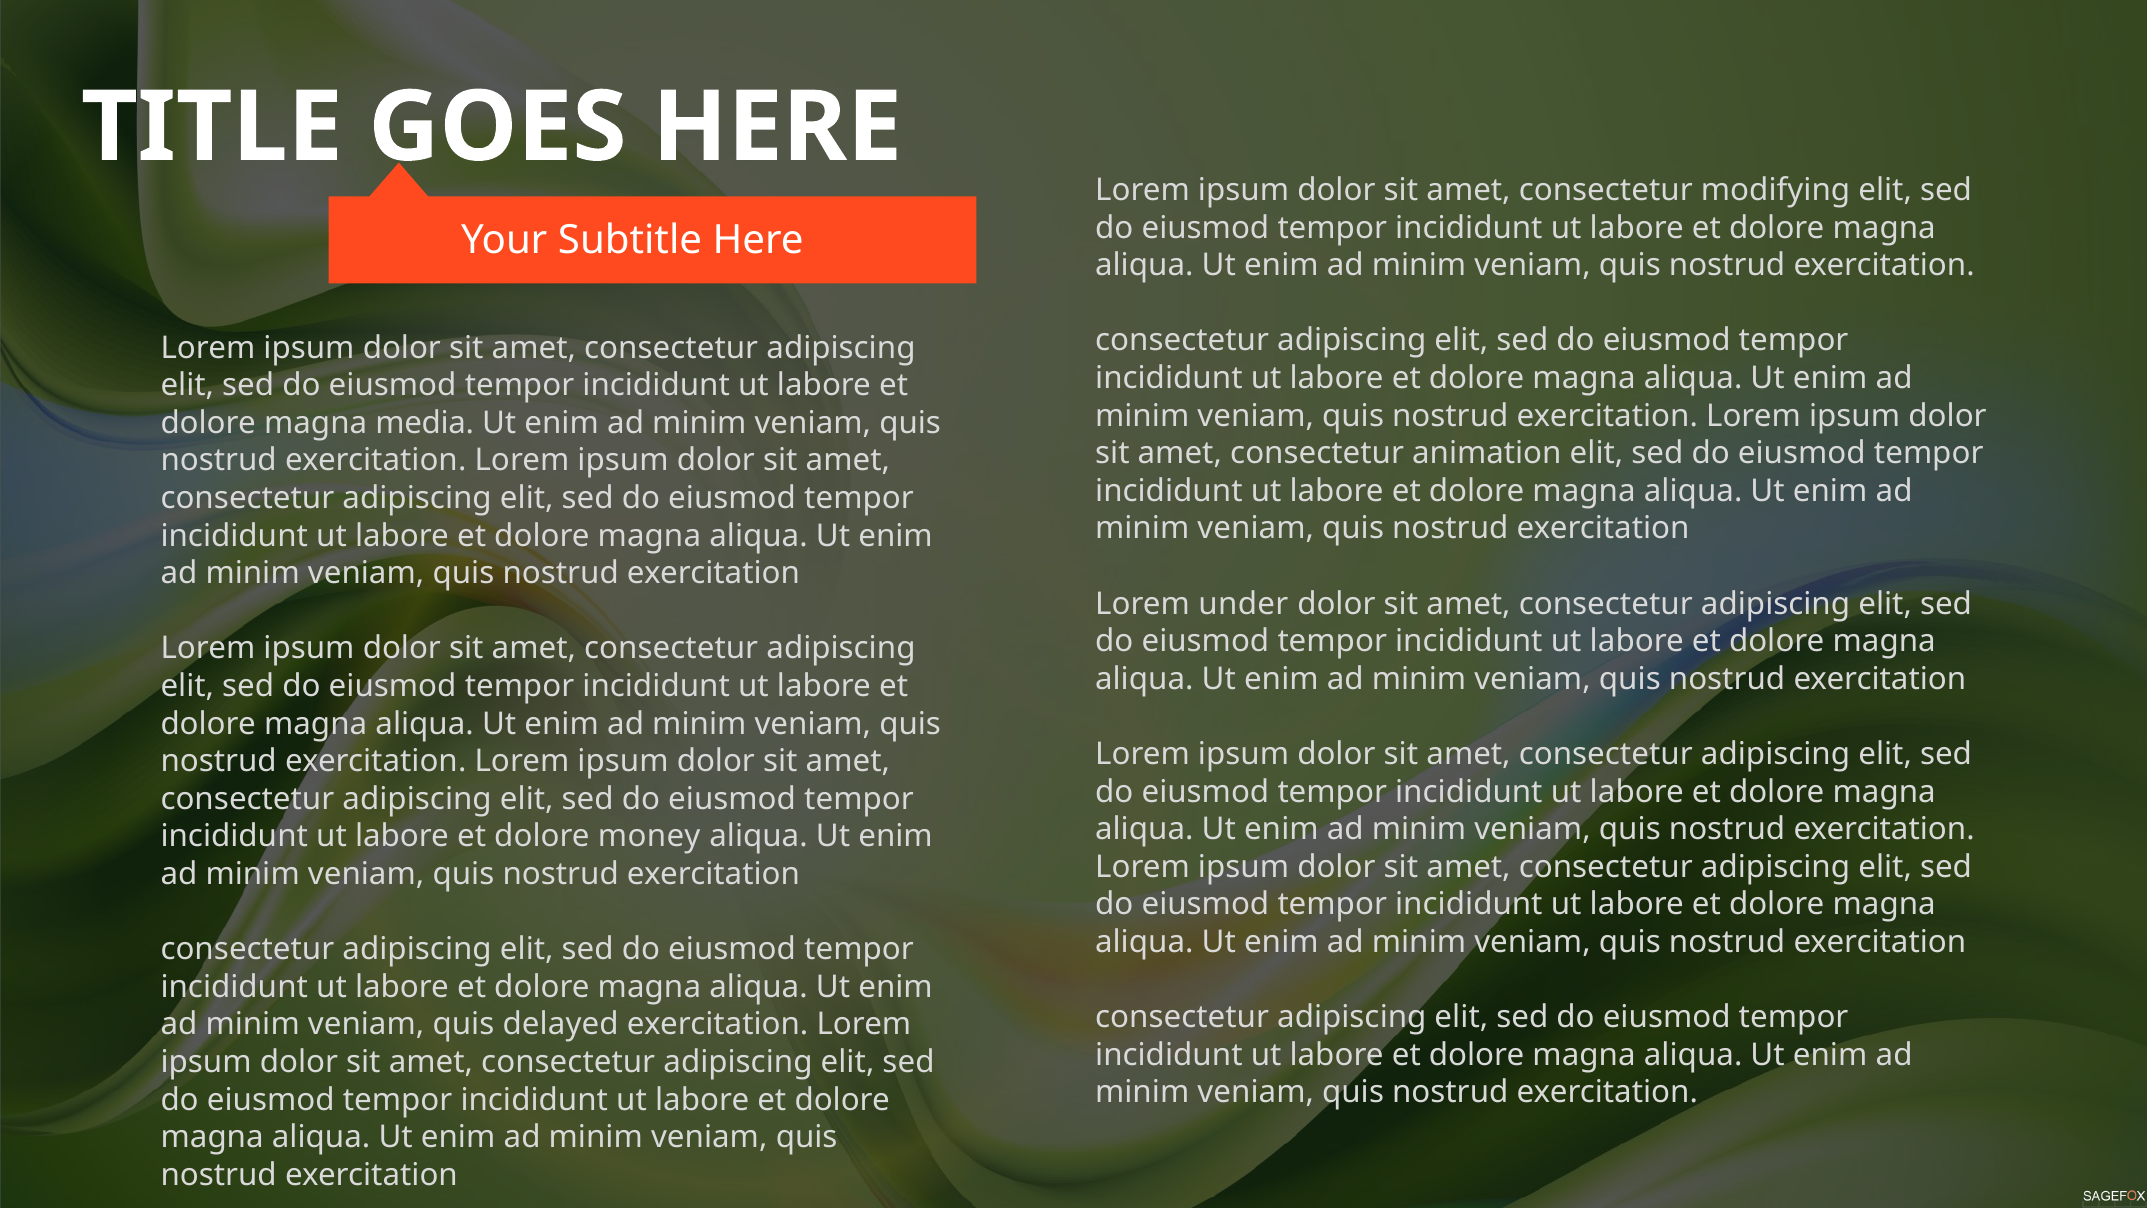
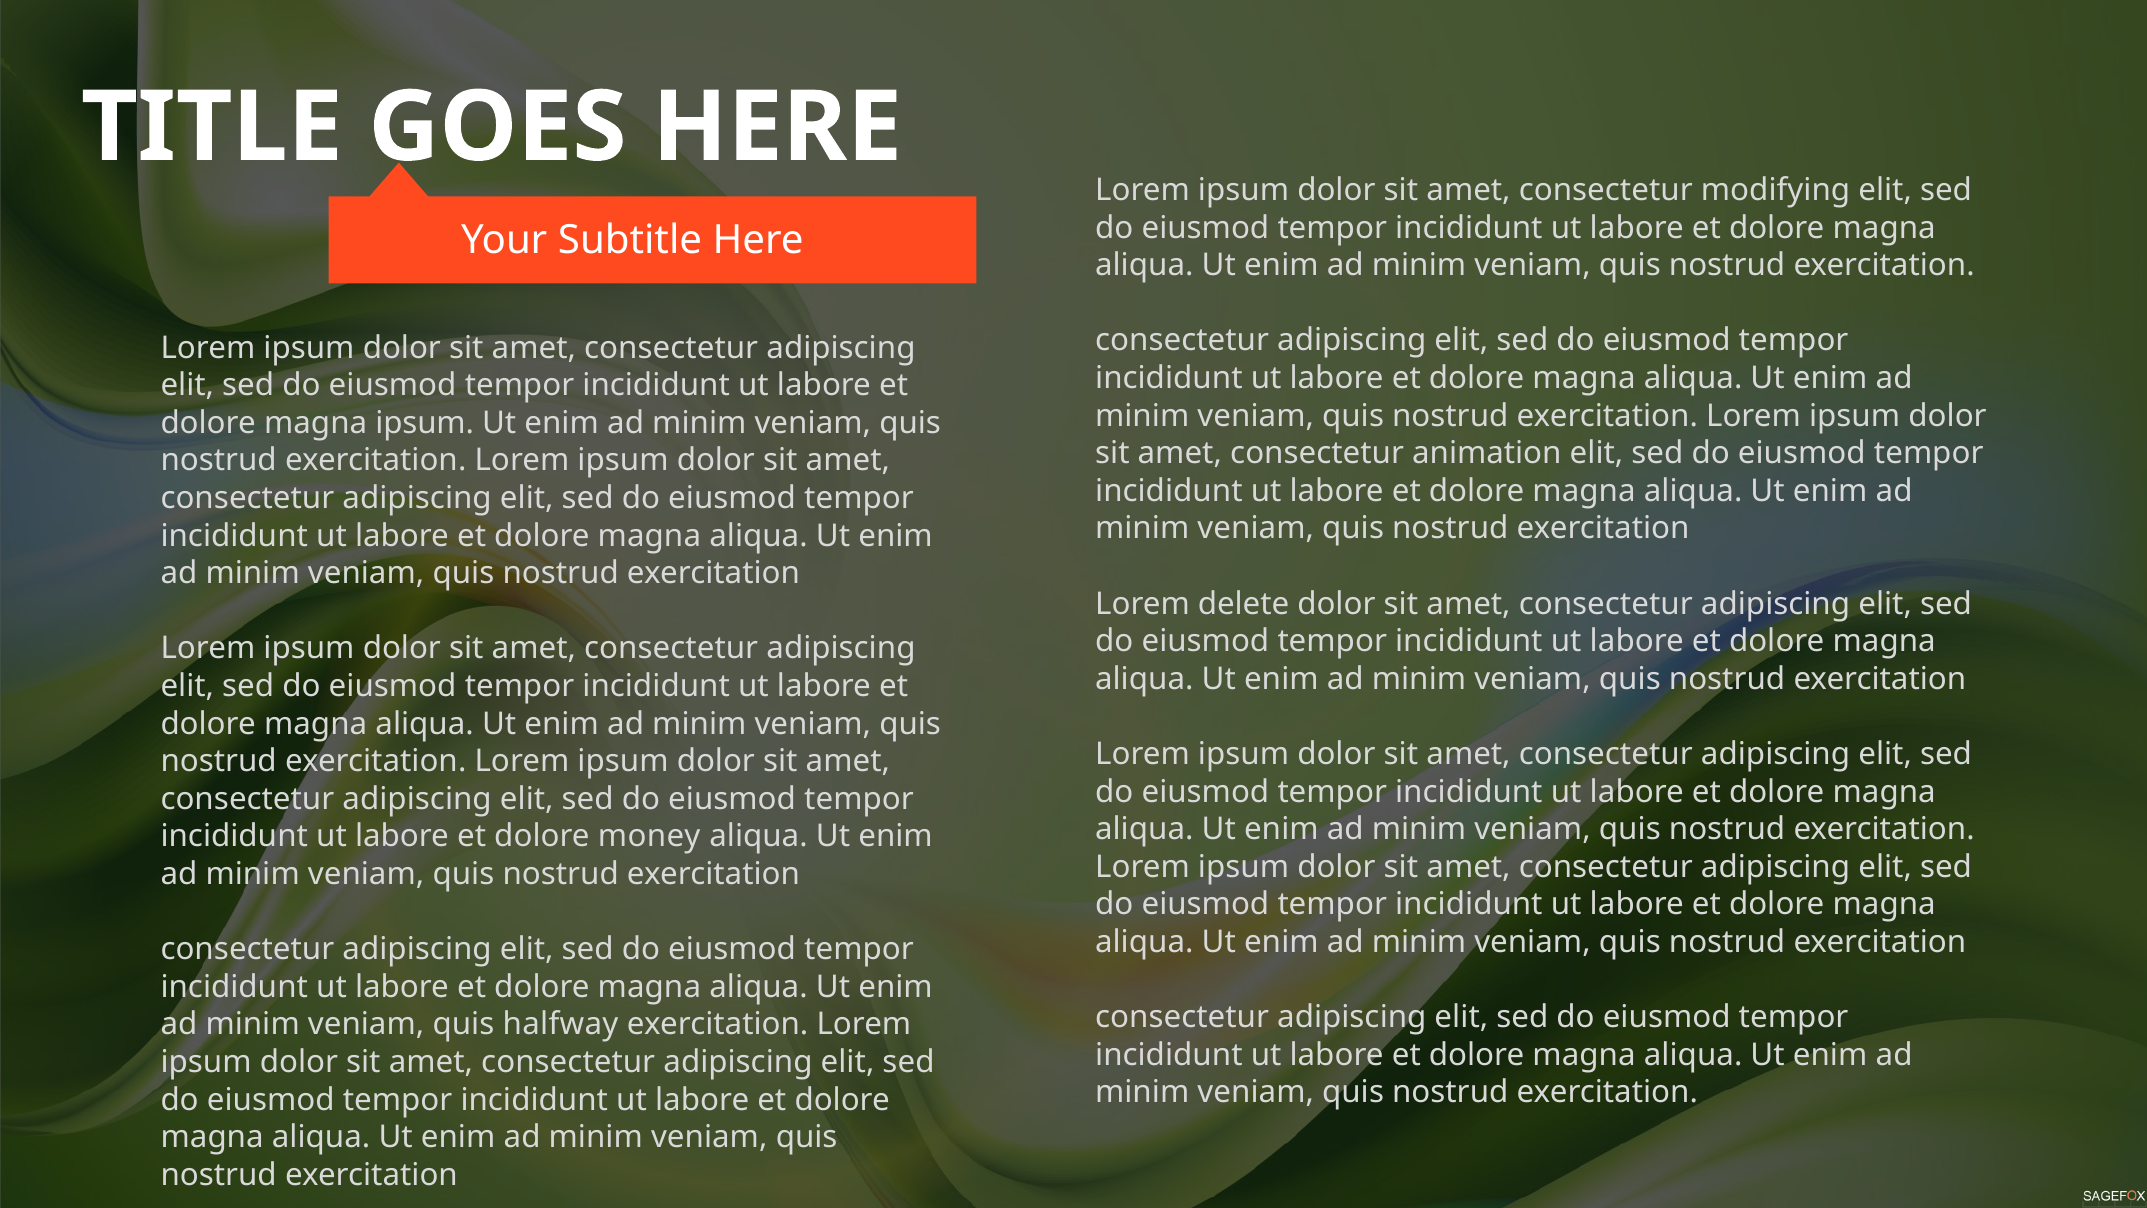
magna media: media -> ipsum (425, 423)
under: under -> delete (1244, 604)
delayed: delayed -> halfway (561, 1024)
